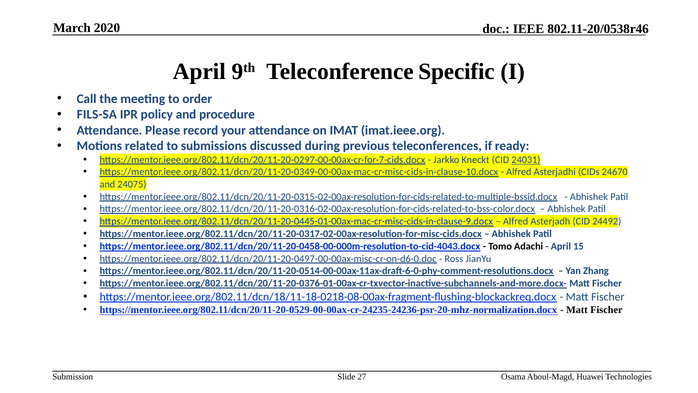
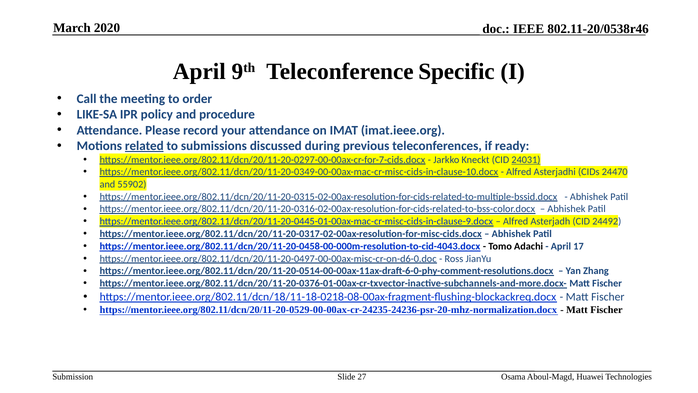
FILS-SA: FILS-SA -> LIKE-SA (97, 114)
related underline: none -> present (144, 146)
24670: 24670 -> 24470 (615, 172)
24075: 24075 -> 55902 (132, 184)
15: 15 -> 17 (579, 246)
